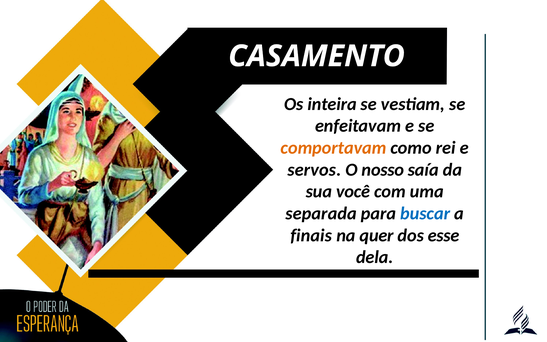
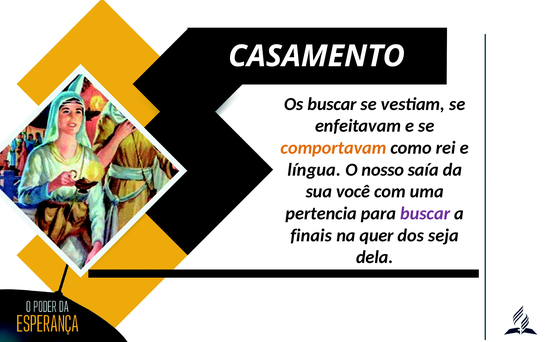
Os inteira: inteira -> buscar (332, 104)
servos: servos -> língua (314, 170)
separada: separada -> pertencia (321, 213)
buscar colour: blue -> purple (425, 213)
esse: esse -> seja (443, 235)
